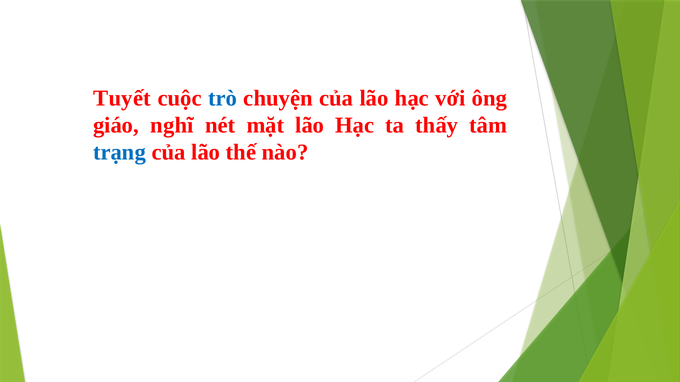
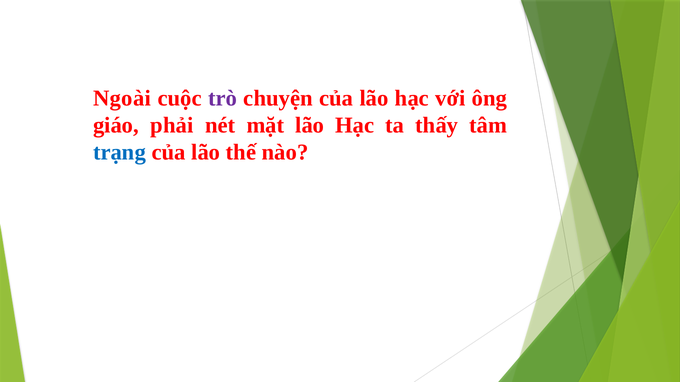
Tuyết: Tuyết -> Ngoài (122, 98)
trò colour: blue -> purple (223, 98)
nghĩ: nghĩ -> phải (172, 125)
